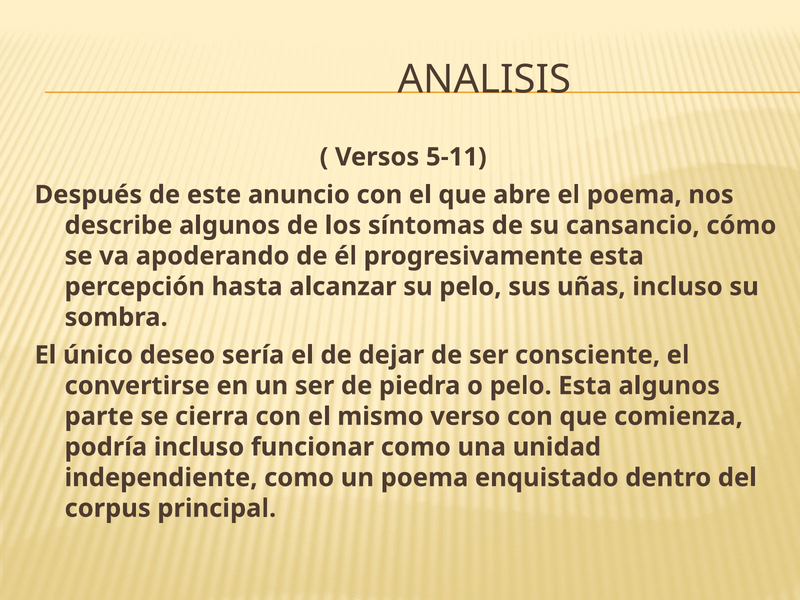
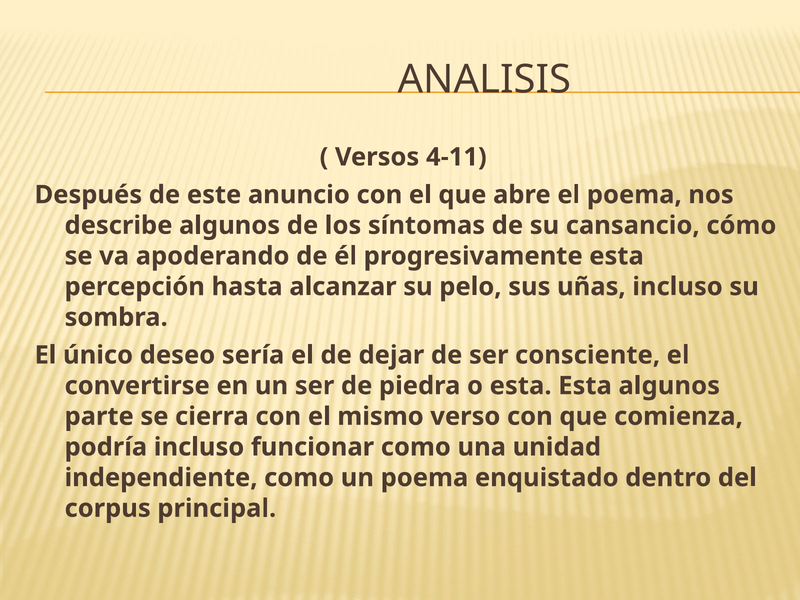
5-11: 5-11 -> 4-11 (456, 157)
o pelo: pelo -> esta (521, 386)
